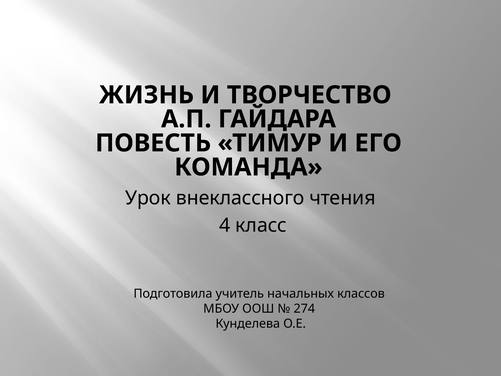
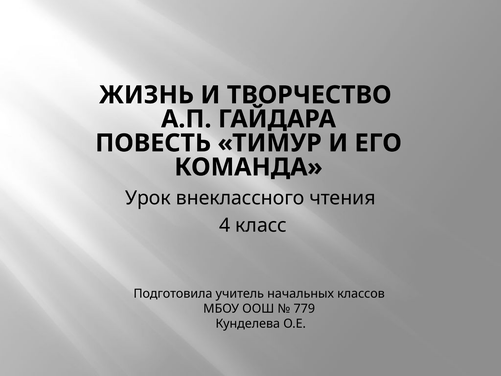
274: 274 -> 779 (304, 308)
